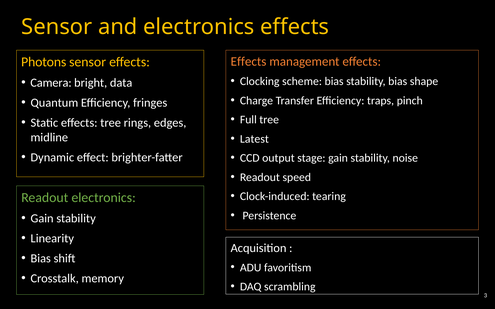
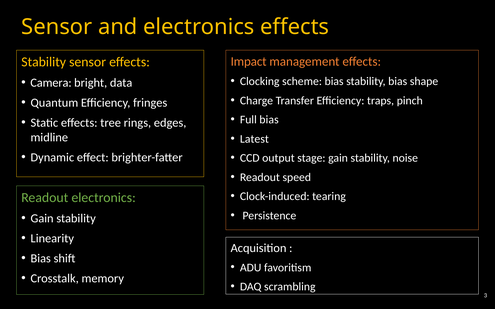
Effects: Effects -> Impact (249, 62)
Photons: Photons -> Stability (44, 62)
Full tree: tree -> bias (269, 120)
